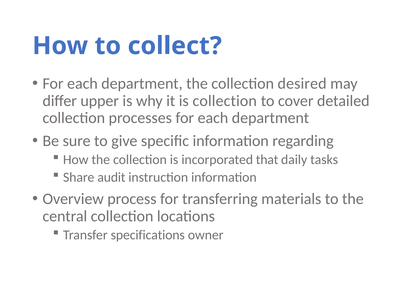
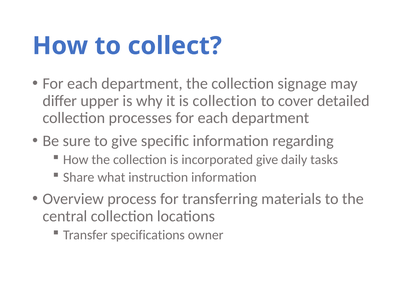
desired: desired -> signage (302, 84)
incorporated that: that -> give (267, 160)
audit: audit -> what (111, 178)
